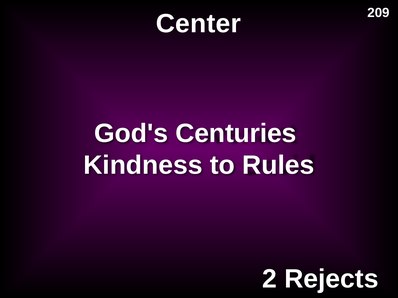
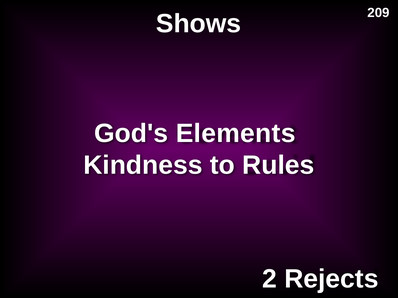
Center: Center -> Shows (199, 24)
Centuries: Centuries -> Elements (236, 134)
